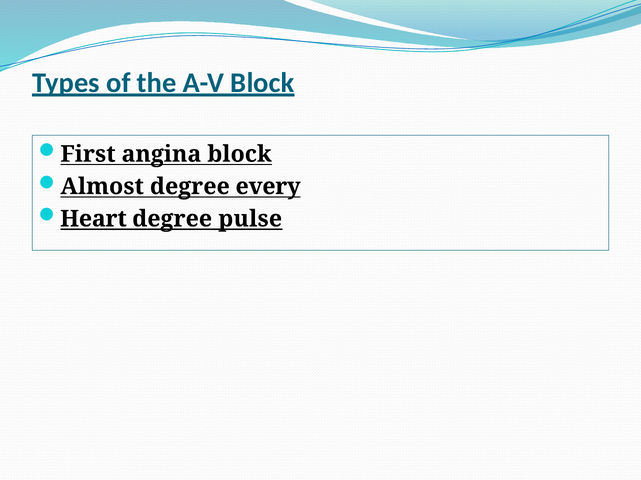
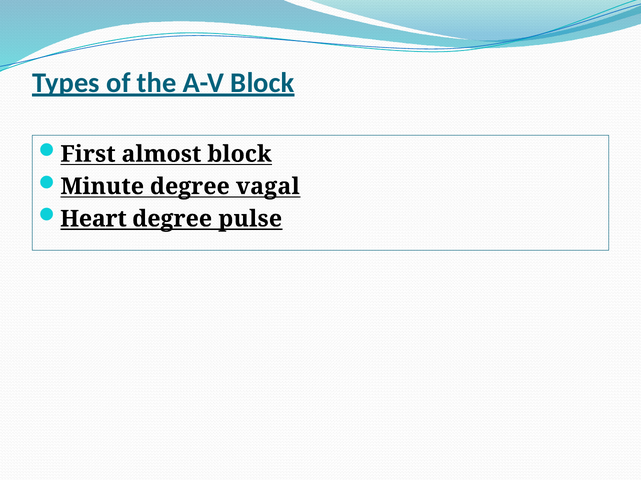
angina: angina -> almost (161, 154)
Almost: Almost -> Minute (102, 187)
every: every -> vagal (268, 187)
